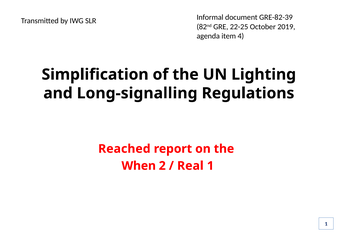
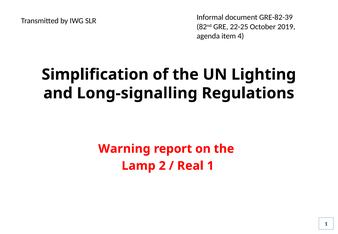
Reached: Reached -> Warning (124, 149)
When: When -> Lamp (139, 166)
